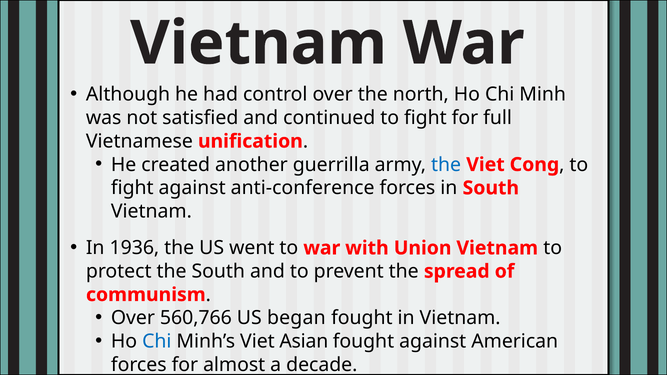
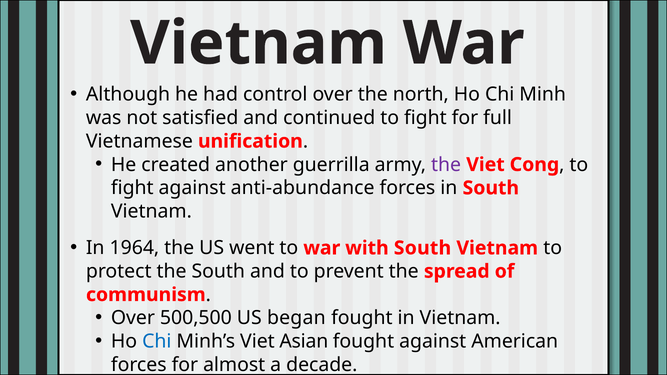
the colour: blue -> purple (446, 165)
anti-conference: anti-conference -> anti-abundance (303, 188)
1936: 1936 -> 1964 (134, 248)
with Union: Union -> South (422, 248)
560,766: 560,766 -> 500,500 (196, 318)
